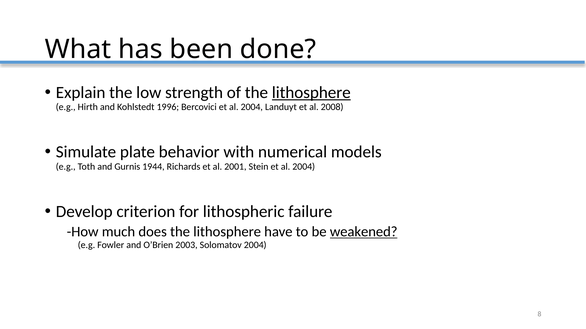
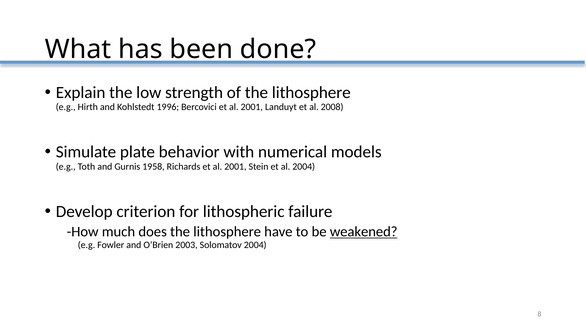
lithosphere underline: present -> none (311, 93)
Bercovici et al 2004: 2004 -> 2001 (252, 107)
1944: 1944 -> 1958 (153, 167)
